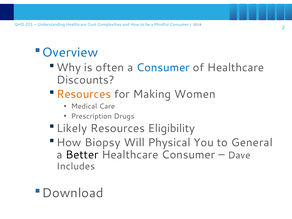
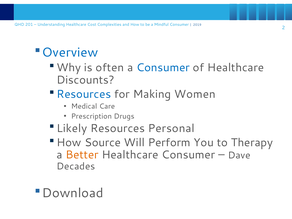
Resources colour: orange -> blue (84, 94)
Eligibility: Eligibility -> Personal (171, 128)
Biopsy: Biopsy -> Source (103, 143)
Physical: Physical -> Perform (169, 143)
General: General -> Therapy (252, 143)
Better colour: black -> orange (82, 155)
Includes: Includes -> Decades (76, 166)
